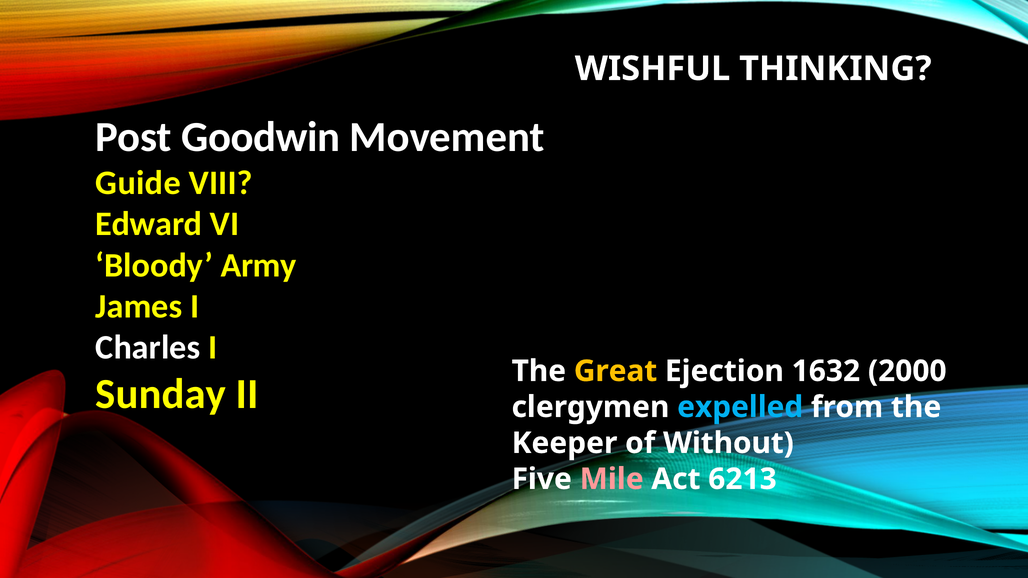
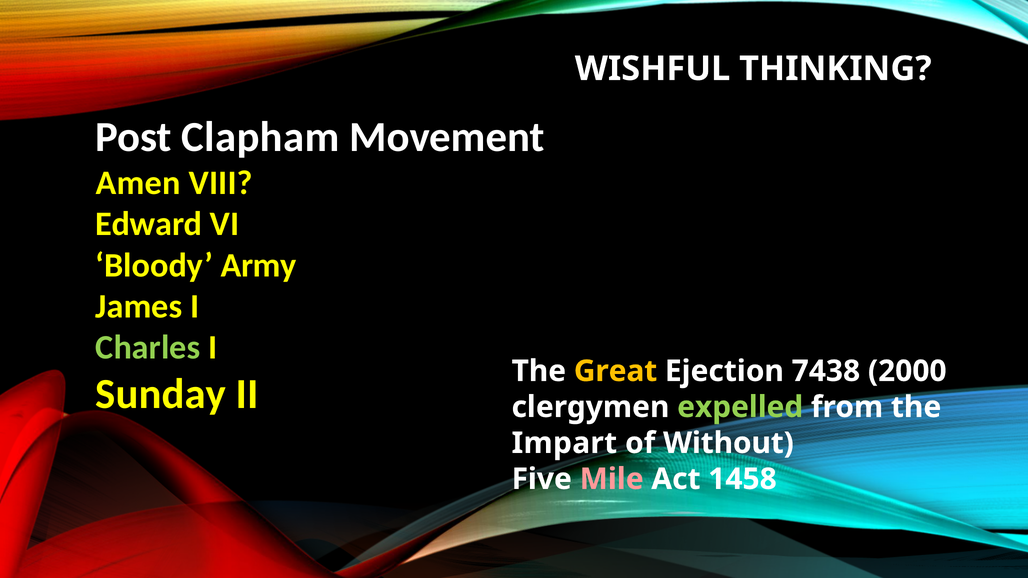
Goodwin: Goodwin -> Clapham (260, 137)
Guide: Guide -> Amen (138, 183)
Charles colour: white -> light green (148, 348)
1632: 1632 -> 7438 (826, 371)
expelled colour: light blue -> light green (740, 407)
Keeper: Keeper -> Impart (564, 443)
6213: 6213 -> 1458 (742, 479)
